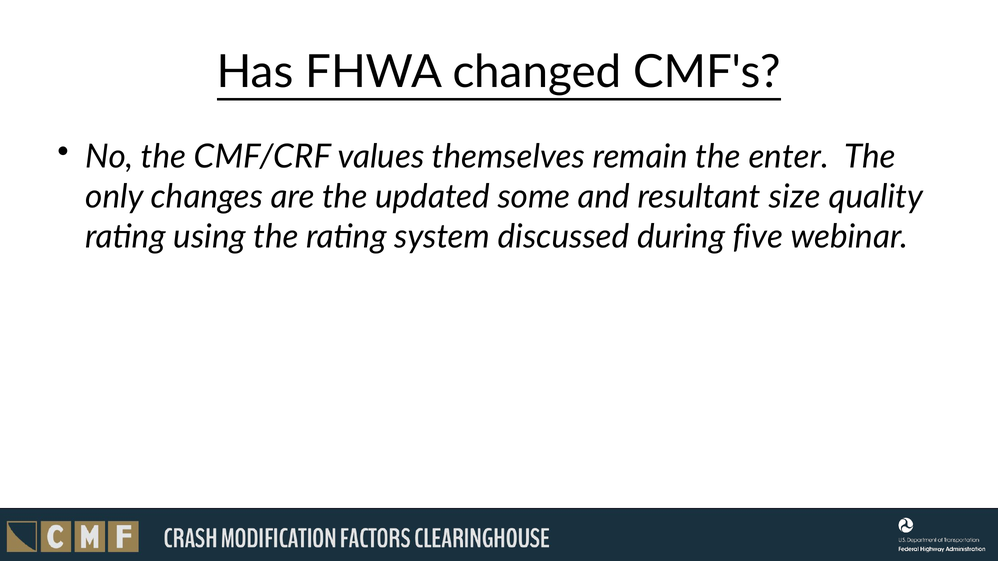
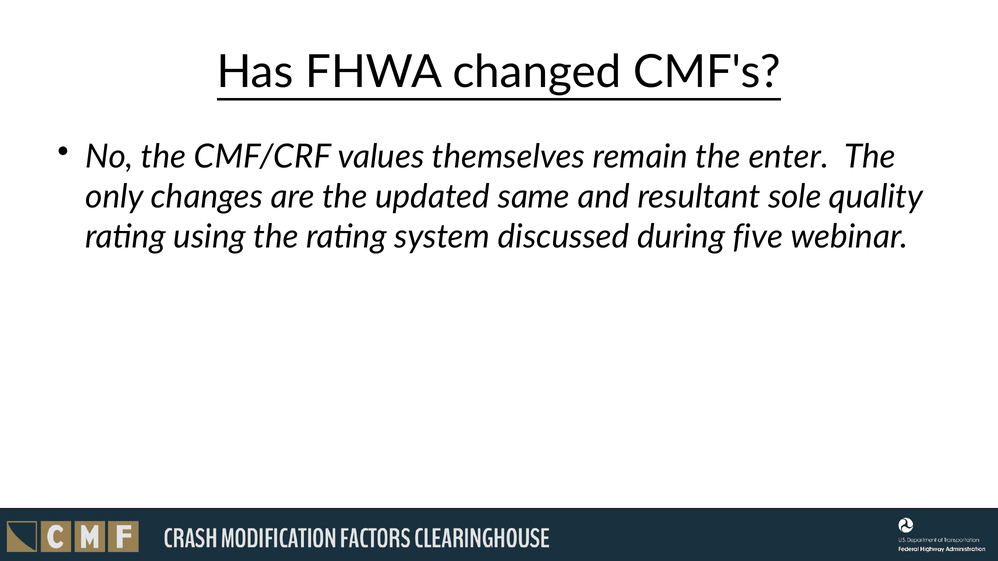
some: some -> same (534, 197)
size: size -> sole (795, 197)
